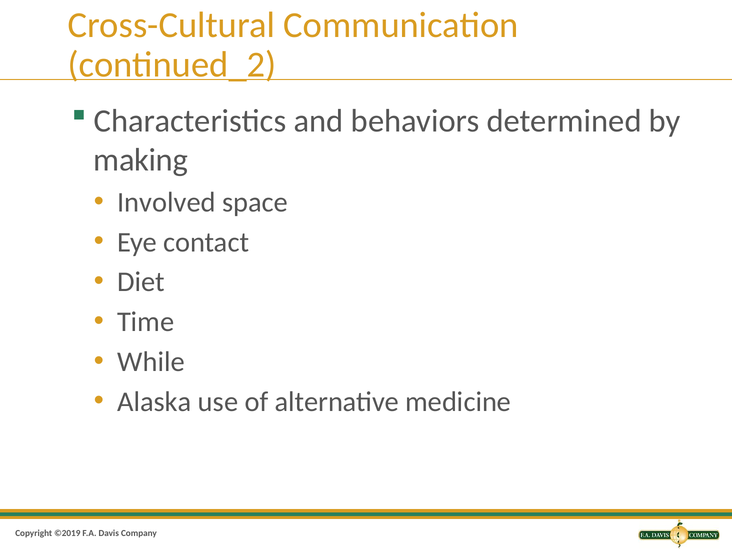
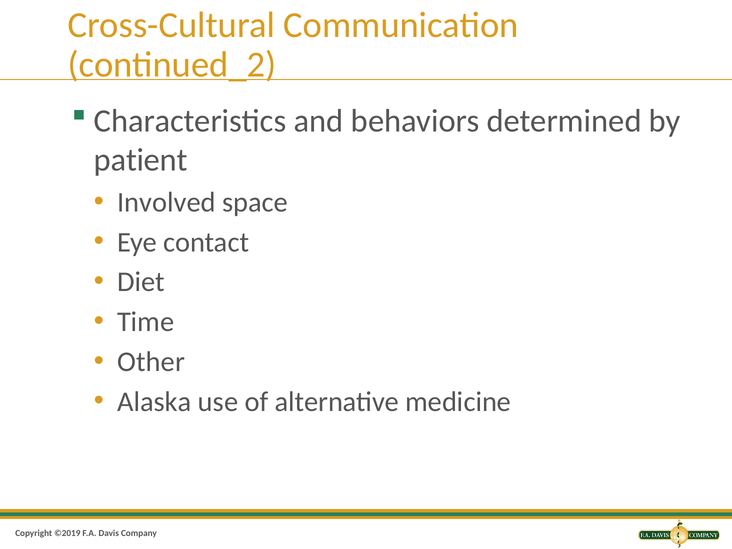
making: making -> patient (141, 160)
While: While -> Other (151, 362)
